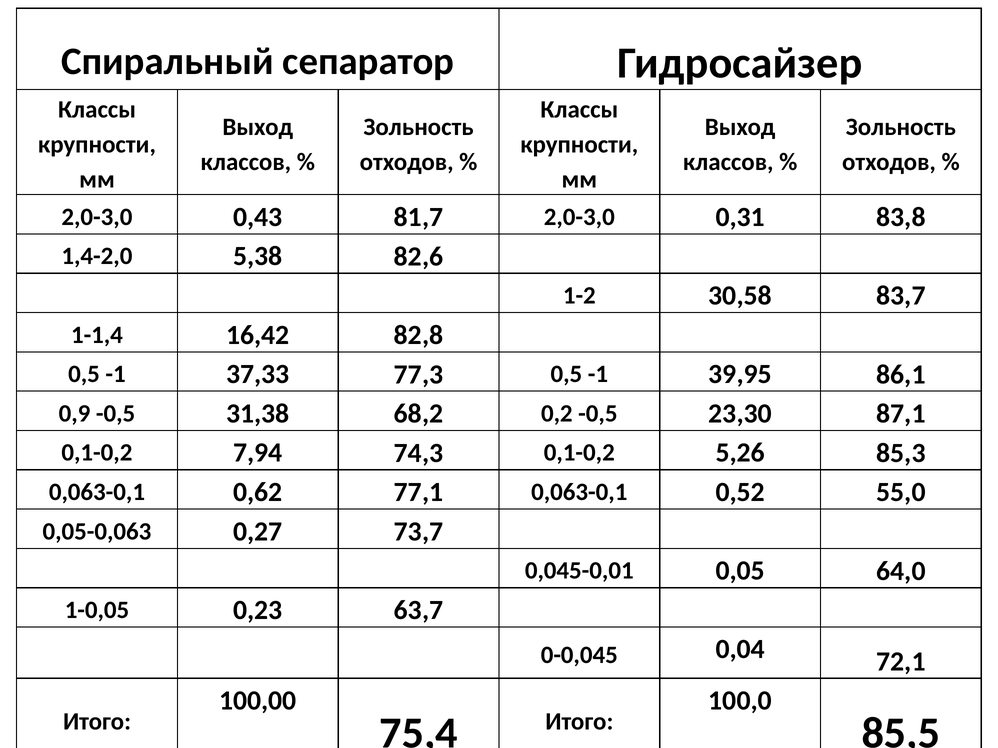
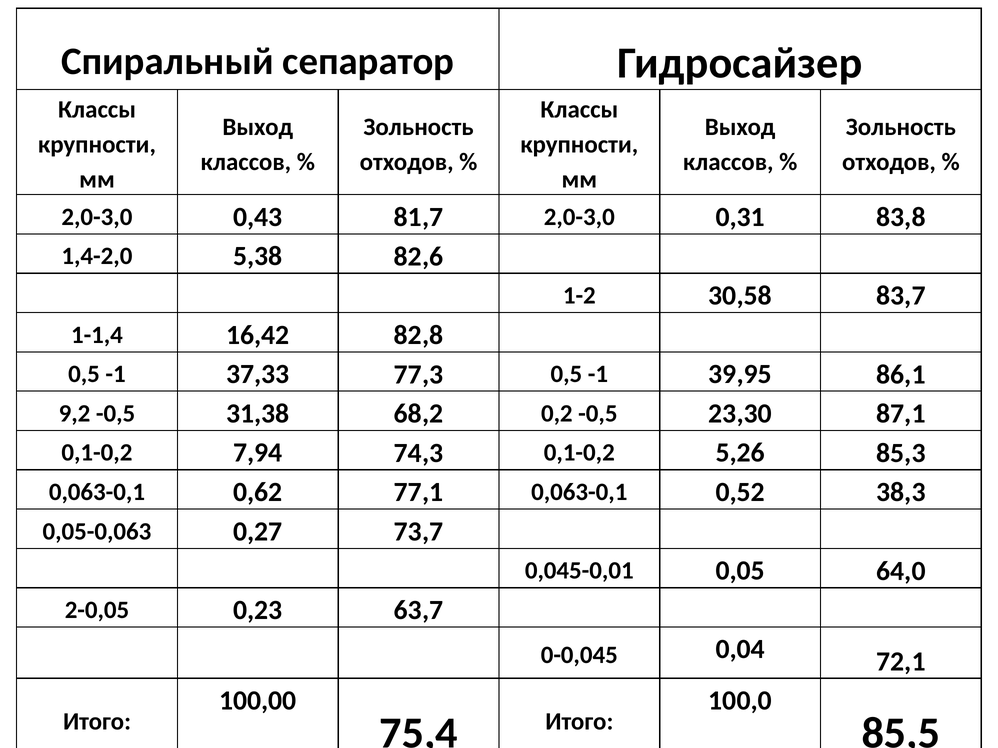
0,9: 0,9 -> 9,2 (74, 414)
55,0: 55,0 -> 38,3 (901, 493)
1-0,05: 1-0,05 -> 2-0,05 (97, 610)
